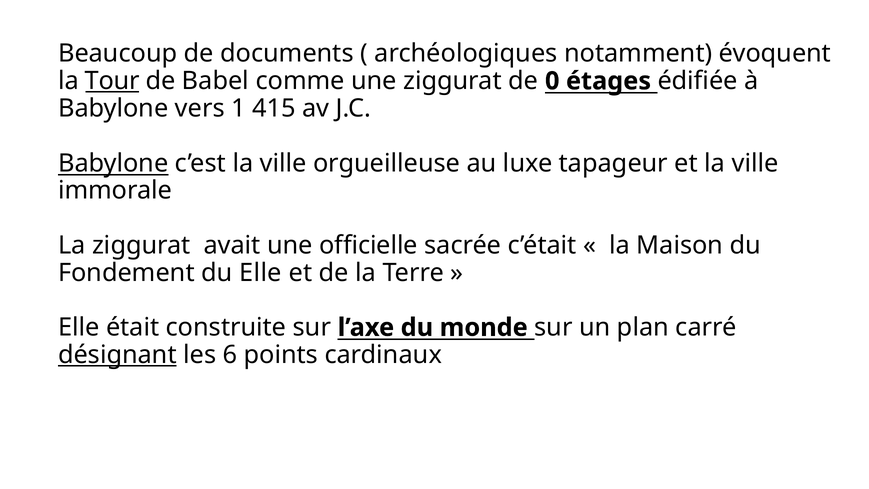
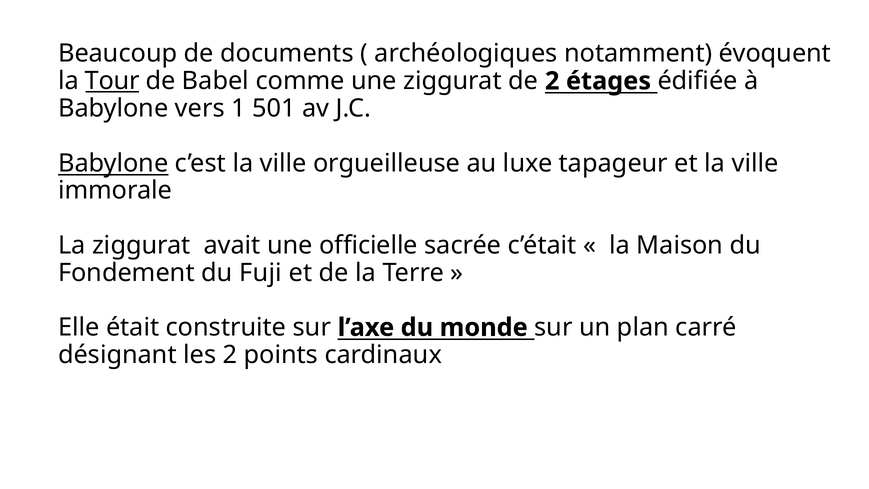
de 0: 0 -> 2 (552, 81)
415: 415 -> 501 (274, 108)
du Elle: Elle -> Fuji (261, 273)
désignant underline: present -> none (117, 355)
les 6: 6 -> 2 (230, 355)
